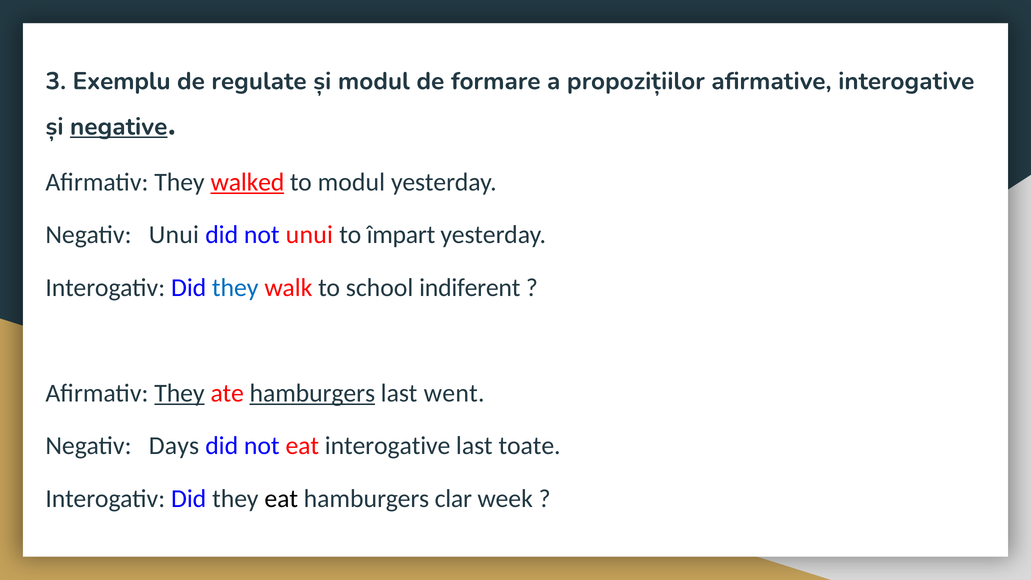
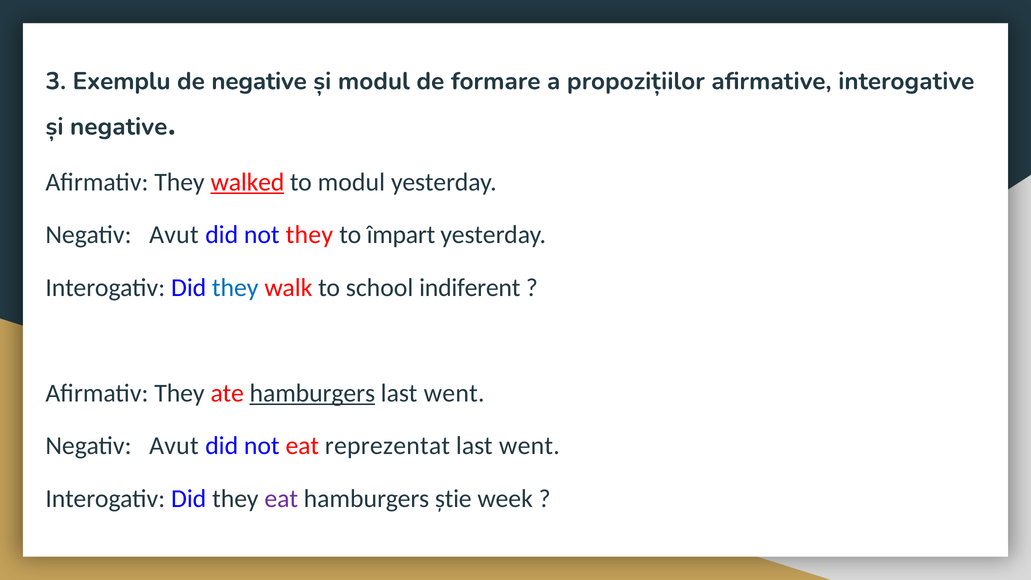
de regulate: regulate -> negative (259, 81)
negative underline: present -> none (119, 127)
Unui: Unui -> Avut (174, 235)
not unui: unui -> they (309, 235)
They underline: present -> none (179, 393)
Days: Days -> Avut (174, 446)
eat interogative: interogative -> reprezentat (387, 446)
toate: toate -> went (529, 446)
eat colour: black -> purple (281, 498)
clar: clar -> știe (453, 498)
